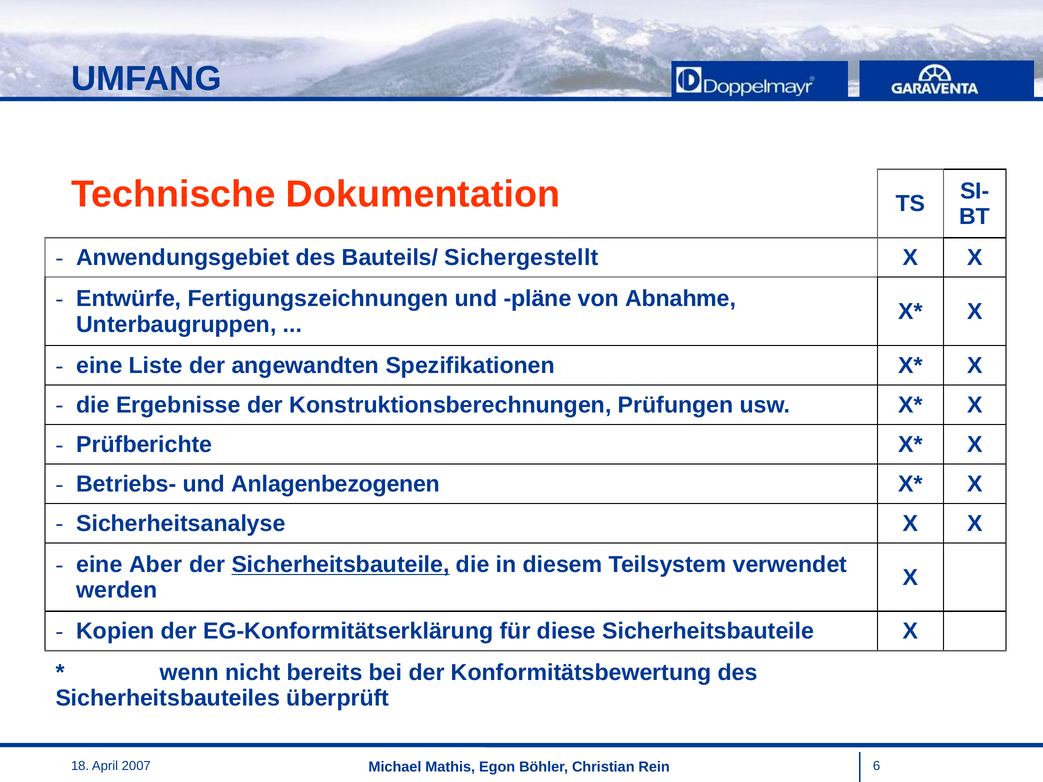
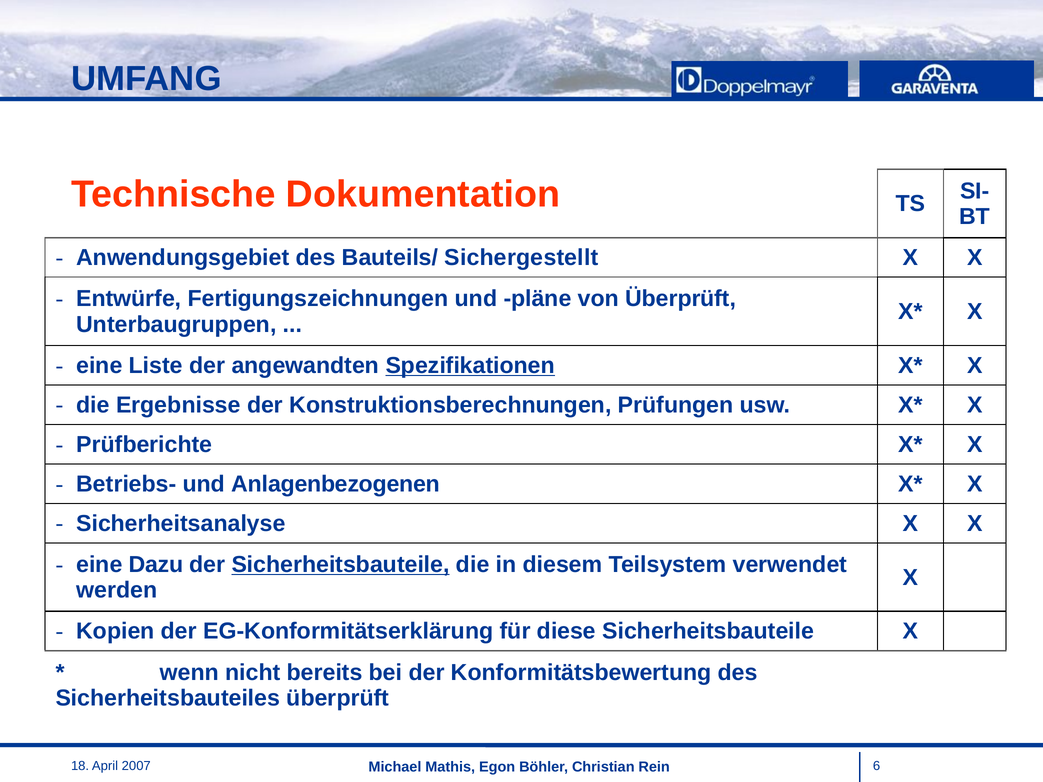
von Abnahme: Abnahme -> Überprüft (681, 299)
Spezifikationen underline: none -> present (470, 366)
Aber: Aber -> Dazu (156, 565)
